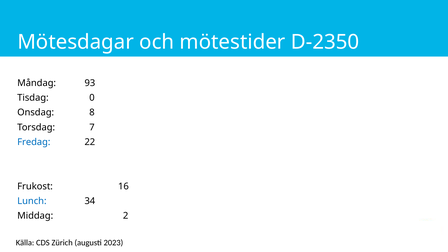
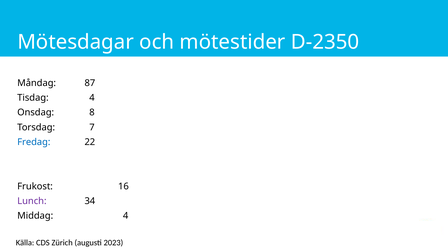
93: 93 -> 87 (90, 83)
Tisdag 0: 0 -> 4 (92, 98)
Lunch colour: blue -> purple (32, 201)
Middag 2: 2 -> 4 (126, 216)
